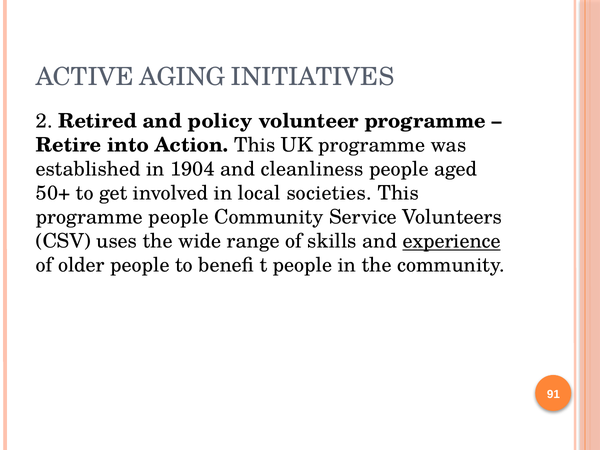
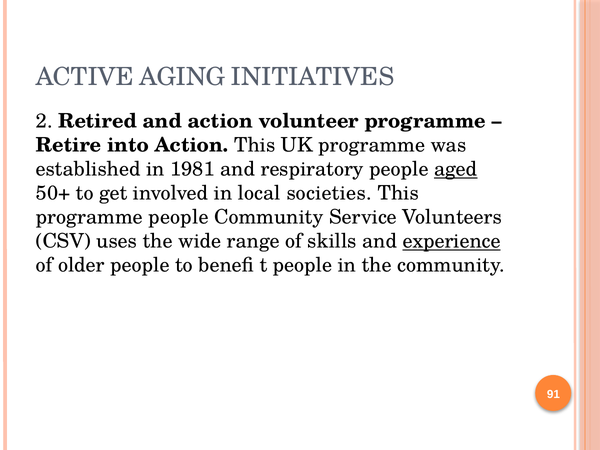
and policy: policy -> action (220, 121)
1904: 1904 -> 1981 (192, 169)
cleanliness: cleanliness -> respiratory (312, 169)
aged underline: none -> present (456, 169)
